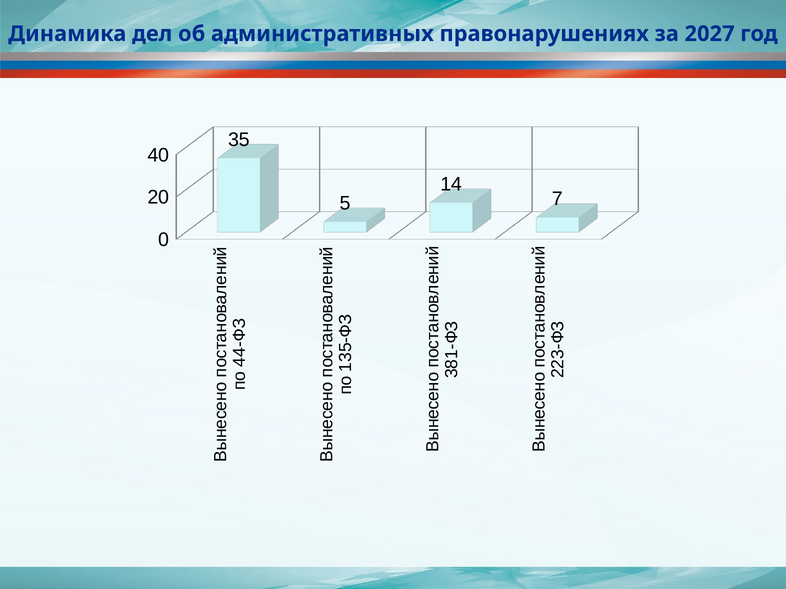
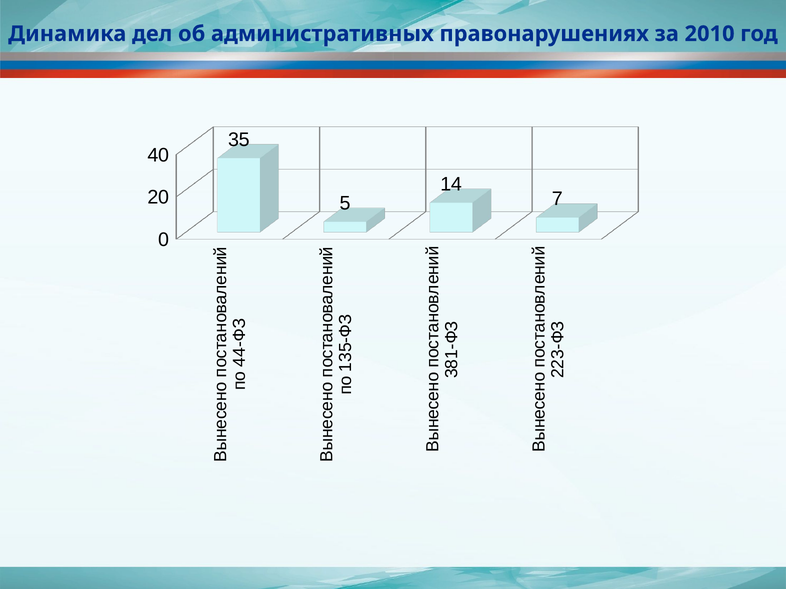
2027: 2027 -> 2010 (710, 34)
